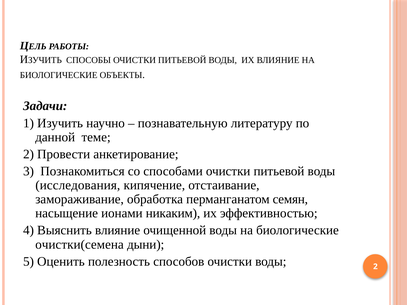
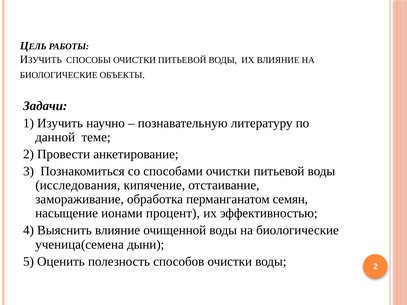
никаким: никаким -> процент (173, 213)
очистки(семена: очистки(семена -> ученица(семена (80, 245)
